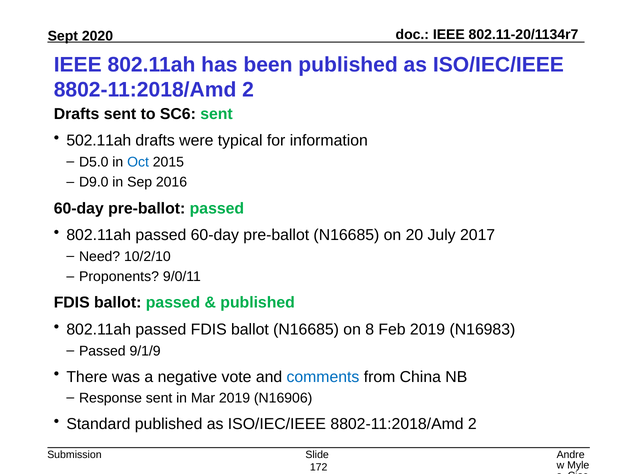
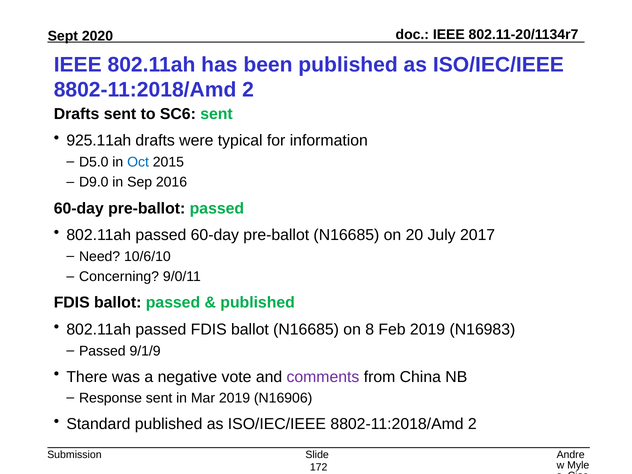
502.11ah: 502.11ah -> 925.11ah (99, 141)
10/2/10: 10/2/10 -> 10/6/10 (147, 256)
Proponents: Proponents -> Concerning (119, 277)
comments colour: blue -> purple (323, 377)
